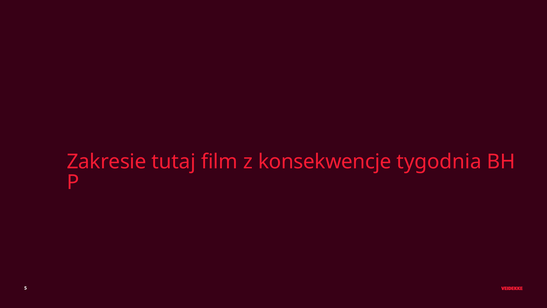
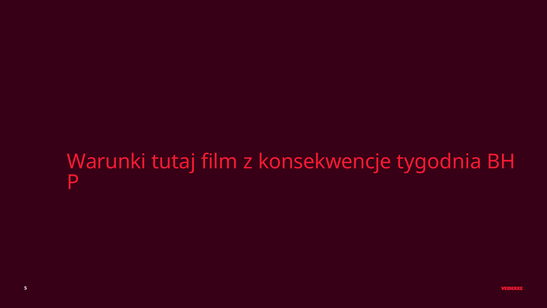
Zakresie: Zakresie -> Warunki (107, 162)
